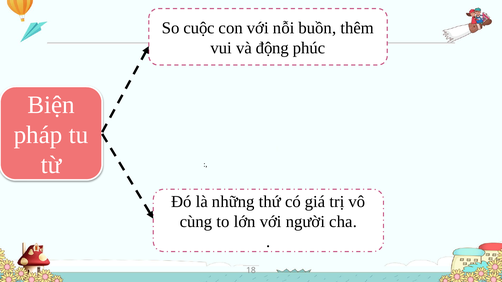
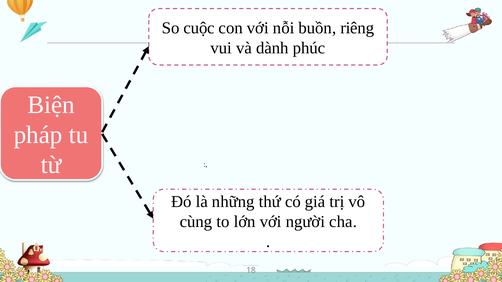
thêm: thêm -> riêng (357, 28)
động: động -> dành (272, 48)
